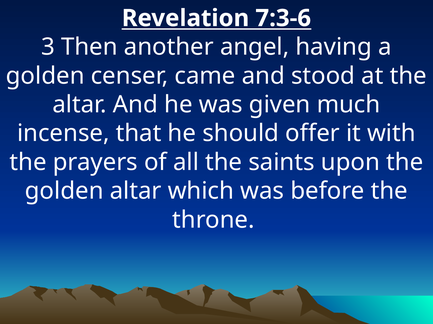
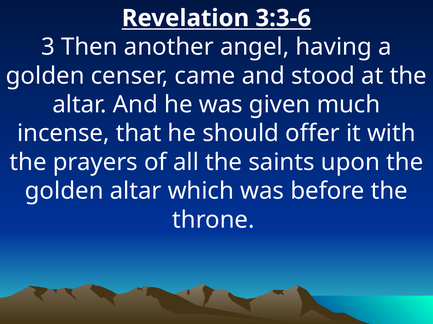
7:3-6: 7:3-6 -> 3:3-6 (283, 18)
